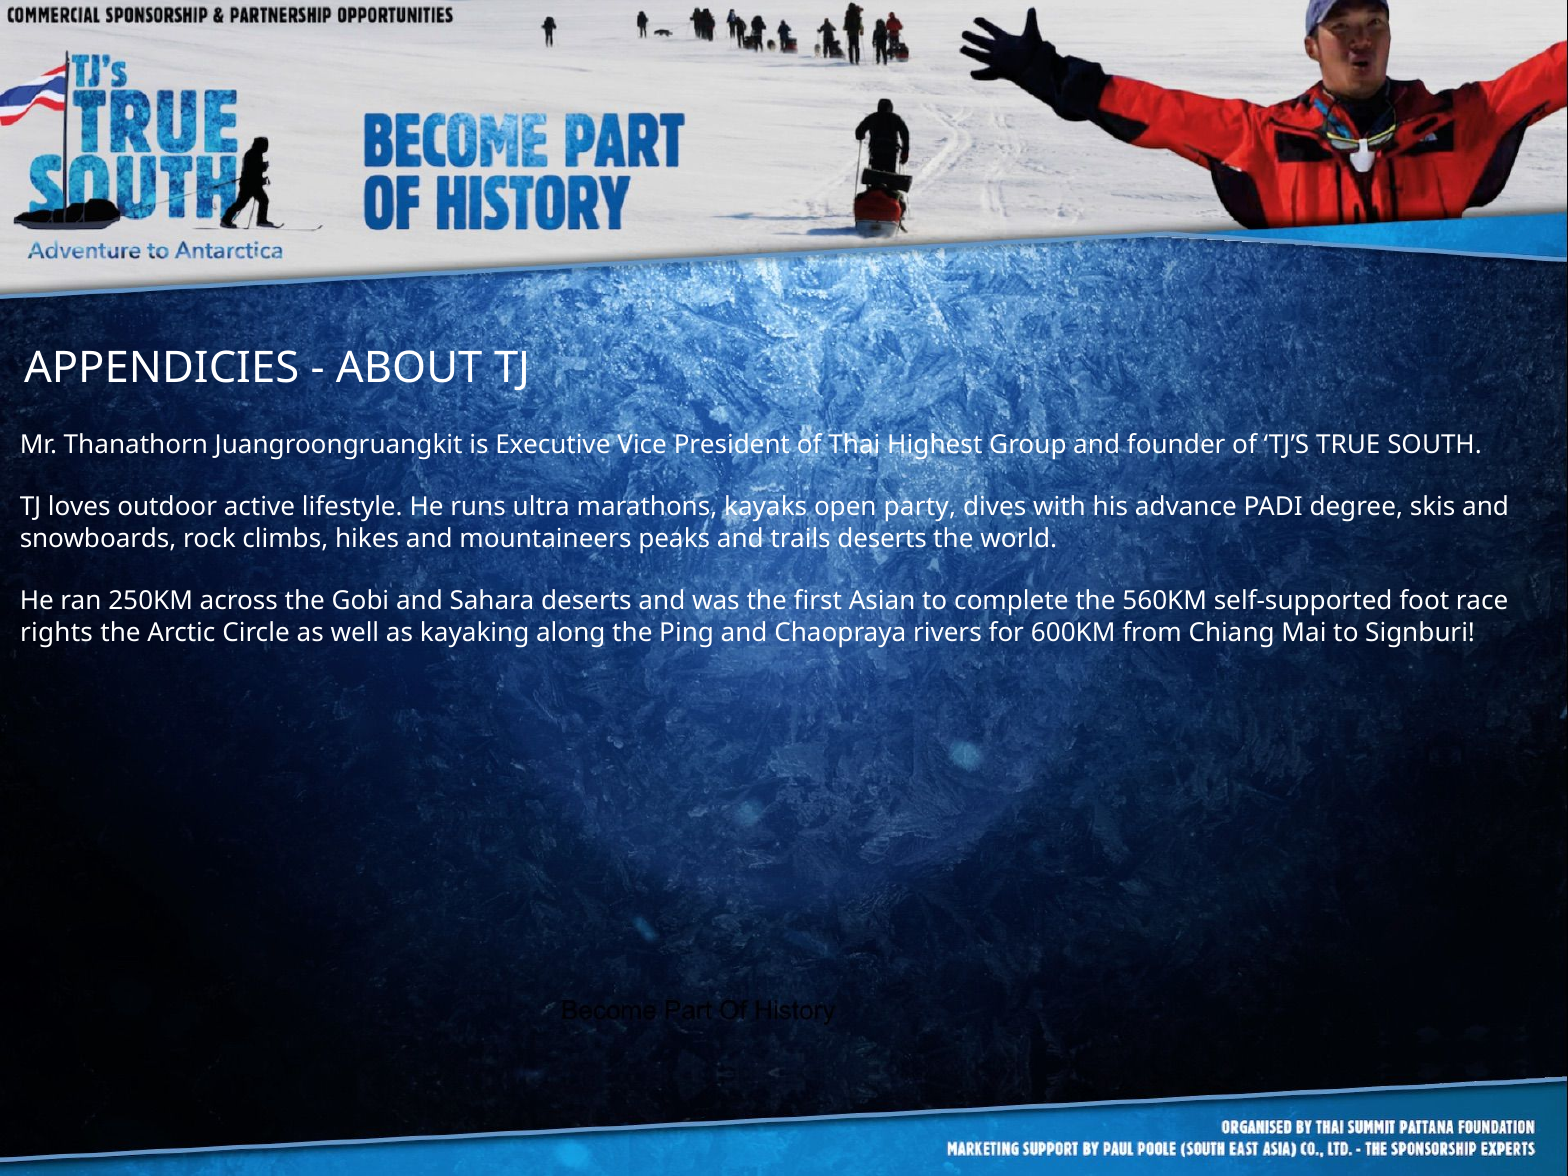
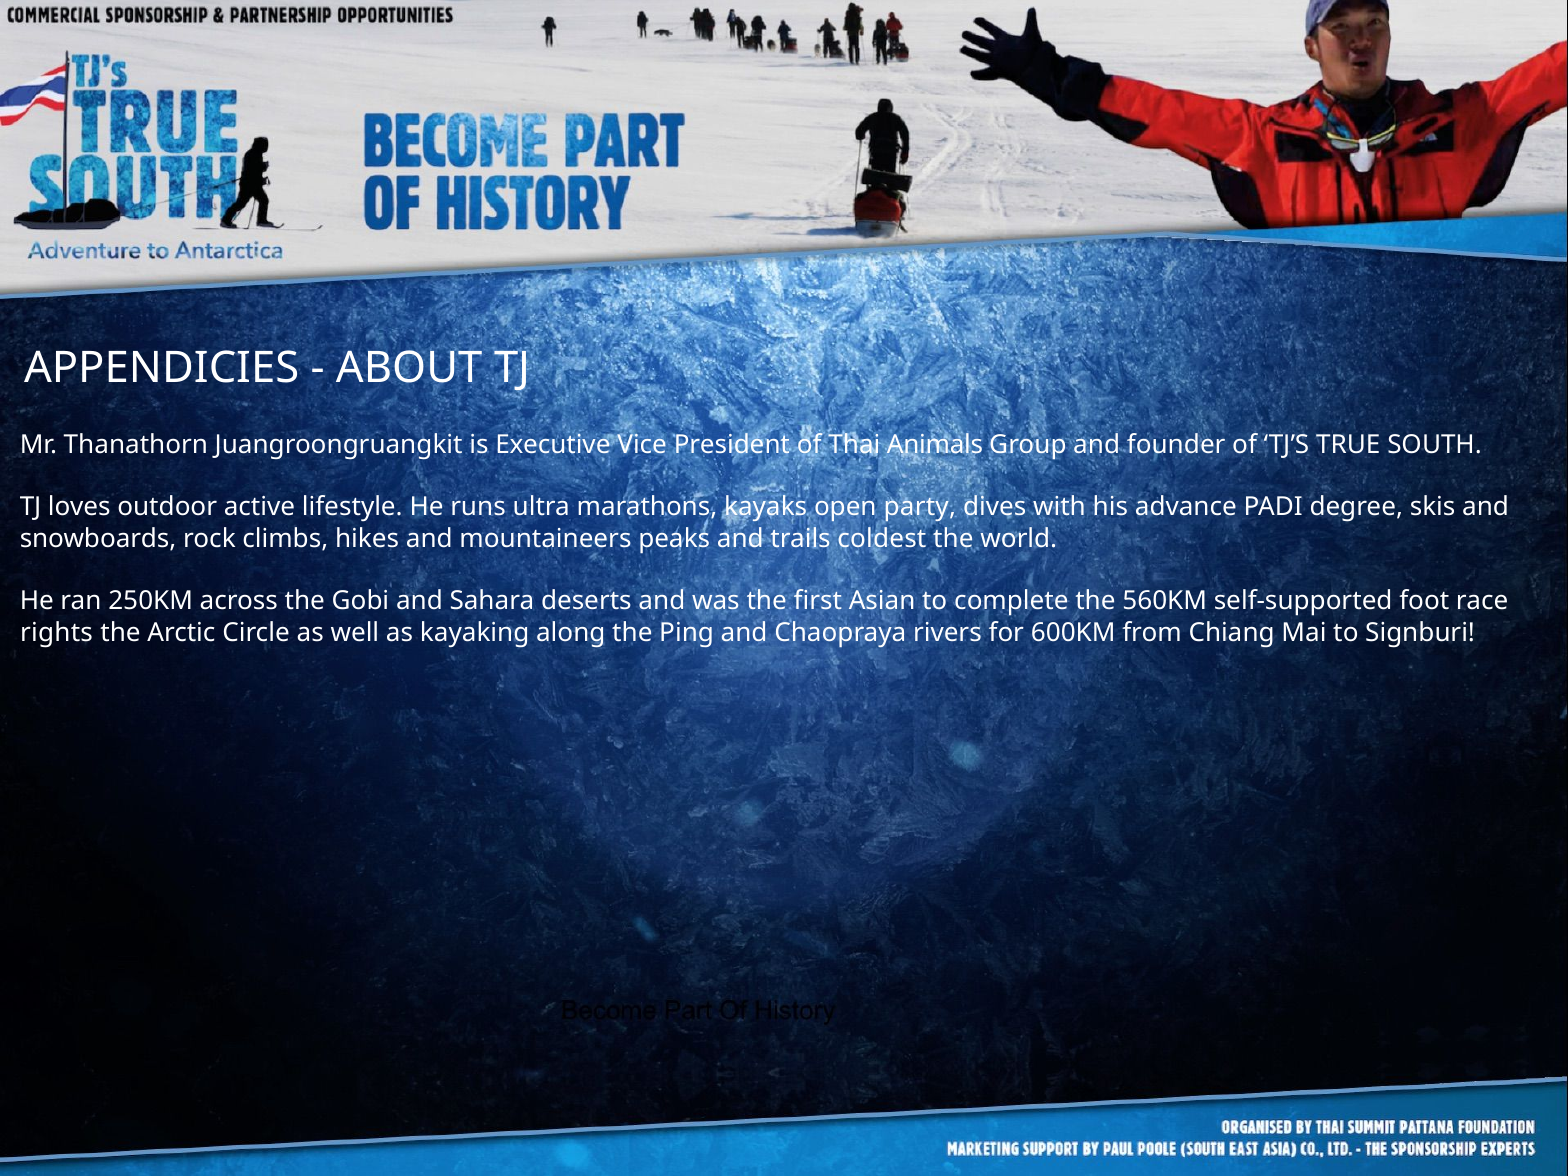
Highest: Highest -> Animals (935, 444)
trails deserts: deserts -> coldest (882, 539)
